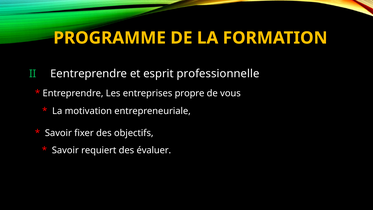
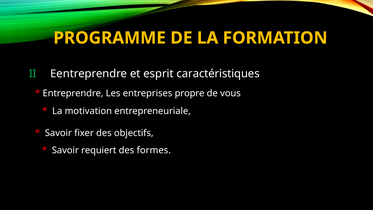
professionnelle: professionnelle -> caractéristiques (218, 74)
évaluer: évaluer -> formes (154, 150)
